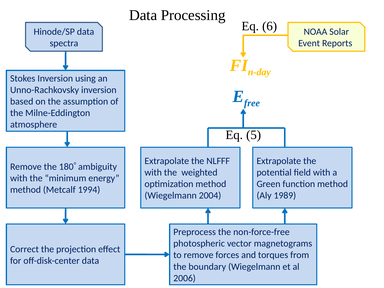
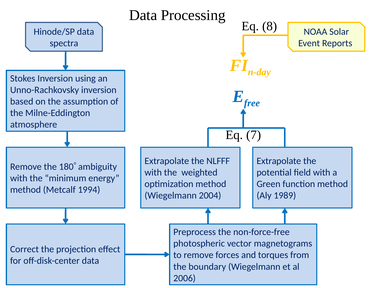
6: 6 -> 8 (270, 26)
5: 5 -> 7 (254, 135)
